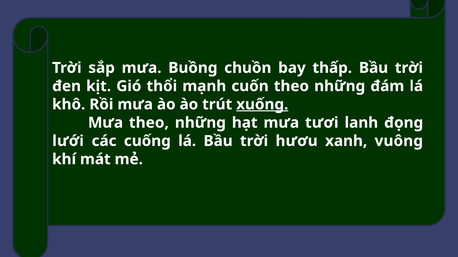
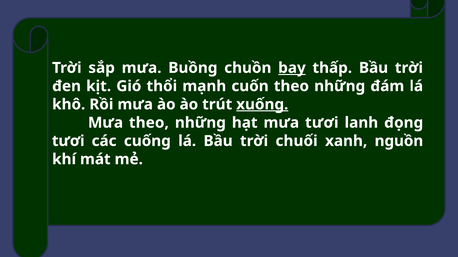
bay underline: none -> present (292, 68)
lưới: lưới -> tươi (68, 141)
hươu: hươu -> chuối (297, 141)
vuông: vuông -> nguồn (399, 141)
